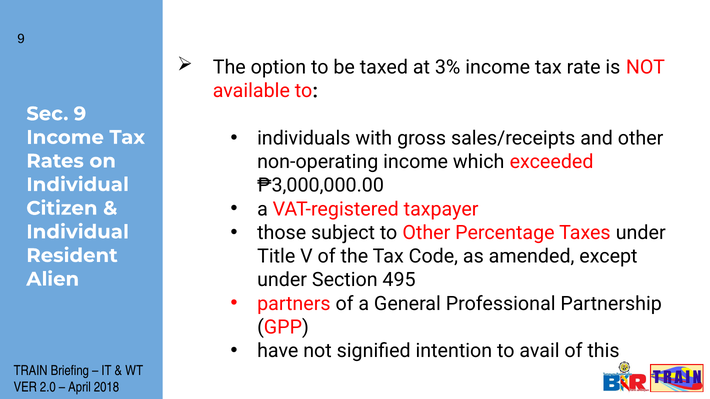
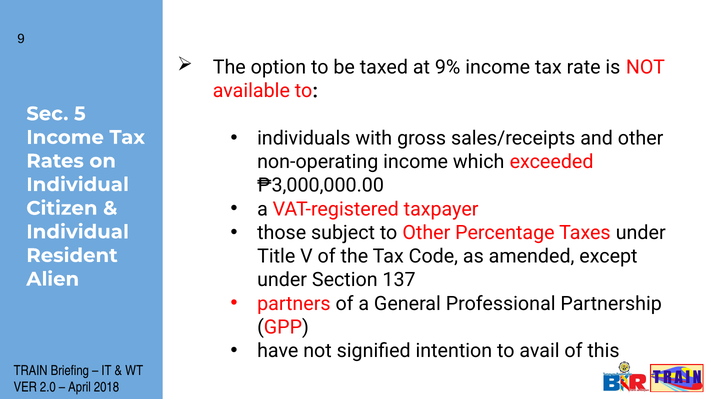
3%: 3% -> 9% (448, 67)
Sec 9: 9 -> 5 (80, 114)
495: 495 -> 137 (399, 280)
